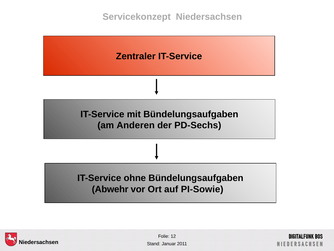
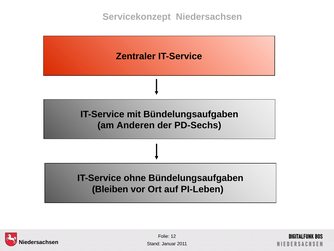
Abwehr: Abwehr -> Bleiben (110, 189)
PI-Sowie: PI-Sowie -> PI-Leben (202, 189)
